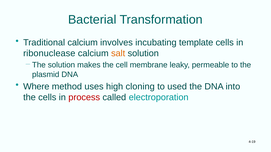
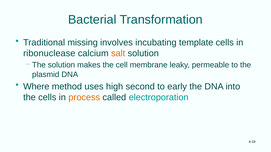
Traditional calcium: calcium -> missing (83, 43)
cloning: cloning -> second (140, 87)
used: used -> early (177, 87)
process colour: red -> orange (84, 98)
